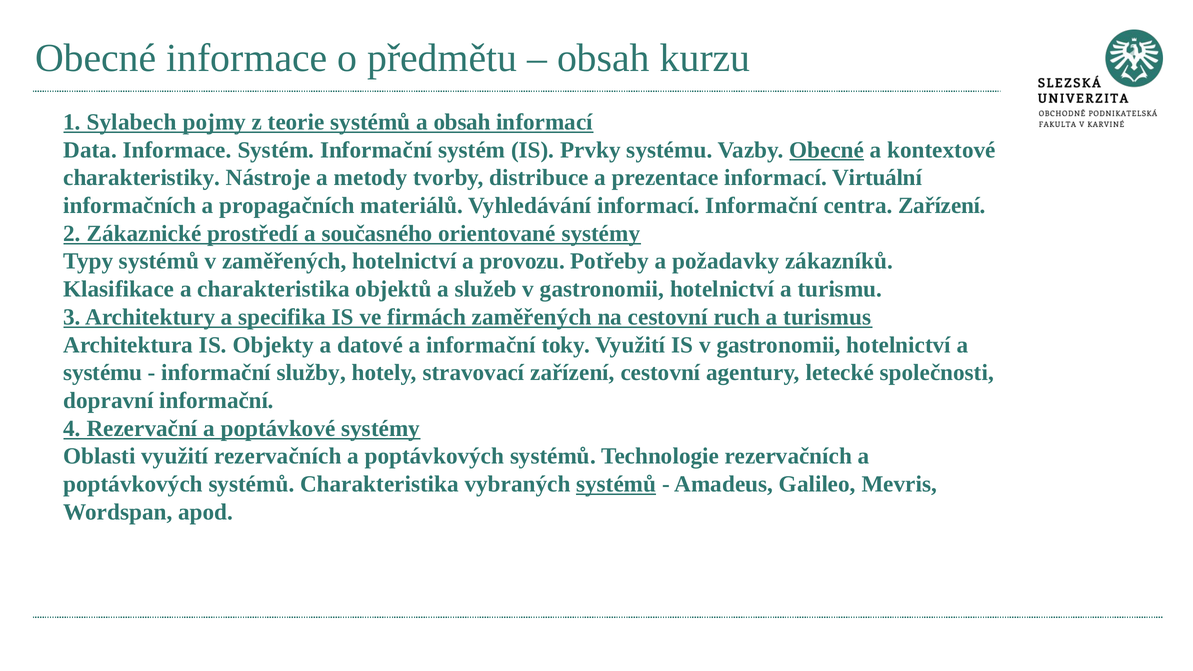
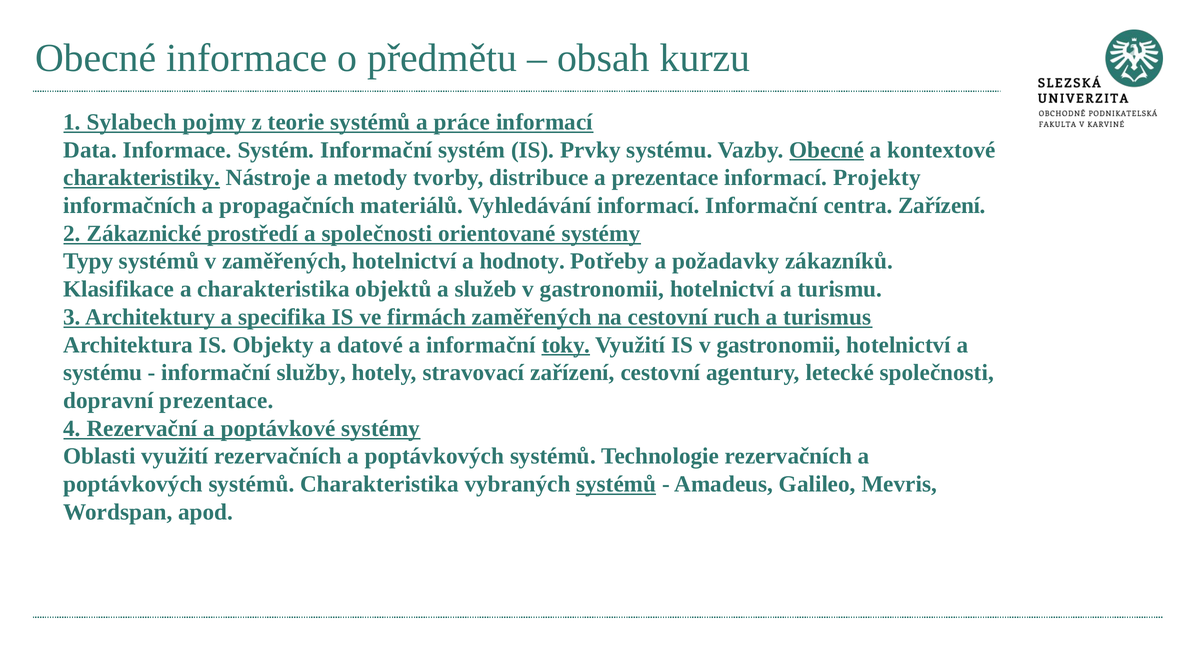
a obsah: obsah -> práce (462, 122)
charakteristiky underline: none -> present (142, 178)
Virtuální: Virtuální -> Projekty (877, 178)
a současného: současného -> společnosti (377, 233)
provozu: provozu -> hodnoty (522, 261)
toky underline: none -> present (566, 345)
dopravní informační: informační -> prezentace (216, 401)
